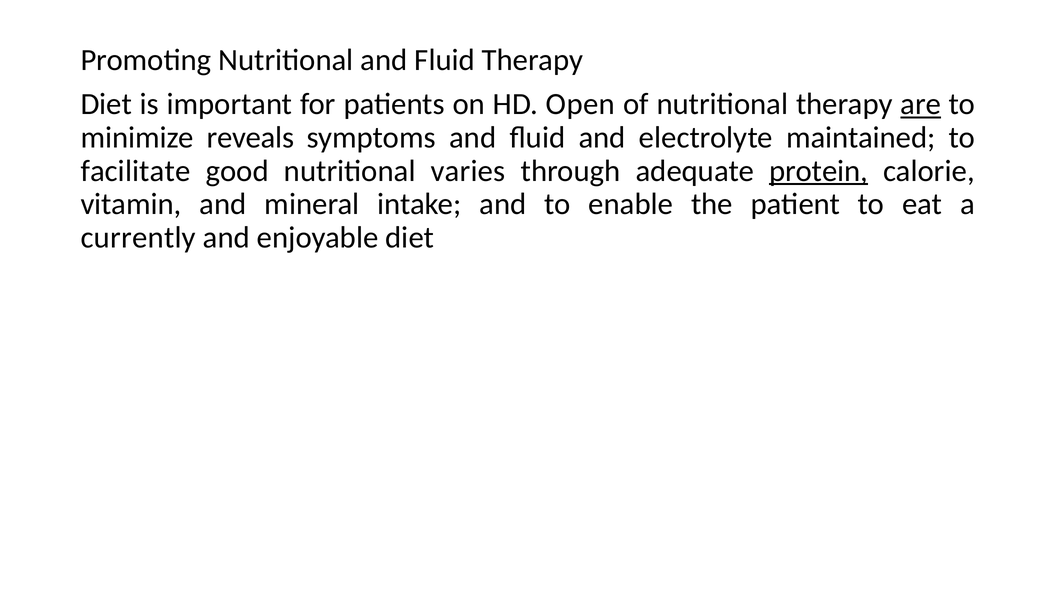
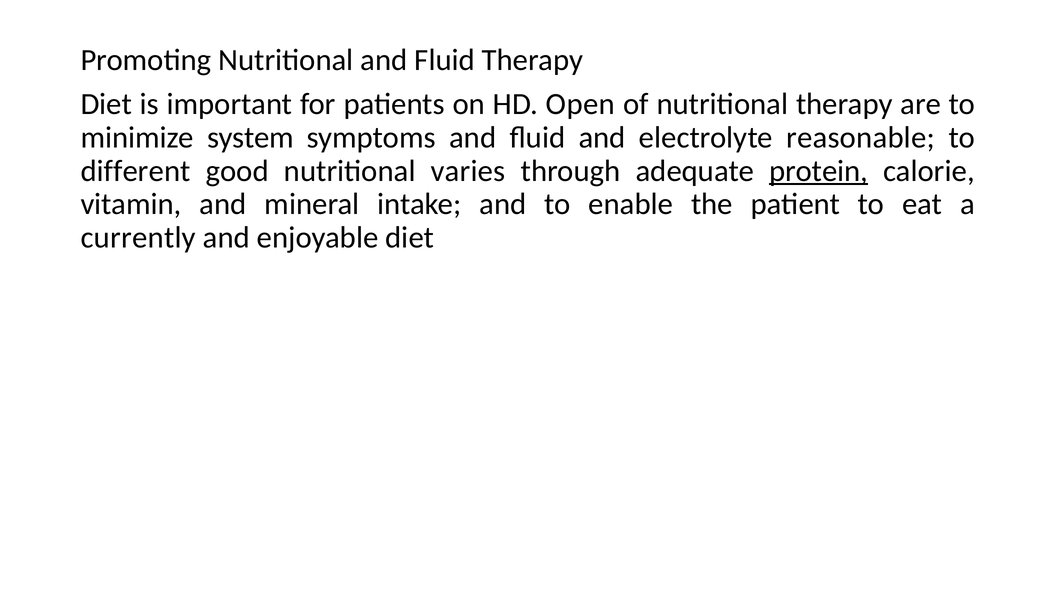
are underline: present -> none (921, 104)
reveals: reveals -> system (250, 138)
maintained: maintained -> reasonable (861, 138)
facilitate: facilitate -> different (136, 171)
